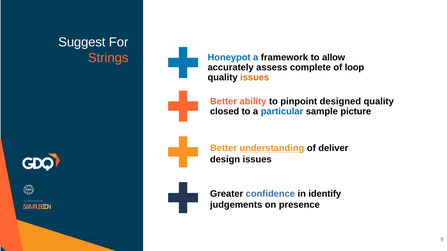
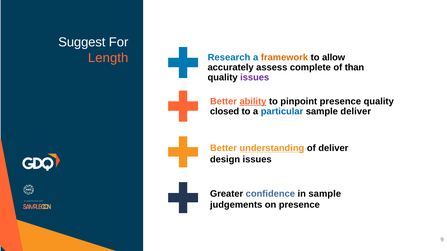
Strings: Strings -> Length (108, 58)
Honeypot: Honeypot -> Research (229, 57)
framework colour: black -> orange (284, 57)
loop: loop -> than (354, 67)
issues colour: orange -> purple (255, 78)
ability underline: none -> present (253, 102)
pinpoint designed: designed -> presence (340, 102)
sample picture: picture -> deliver (356, 112)
in identify: identify -> sample (325, 194)
